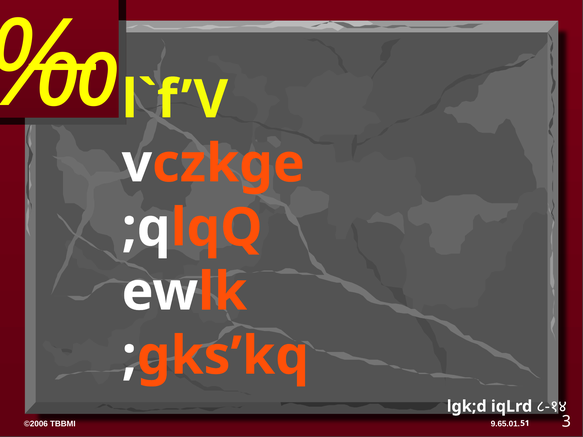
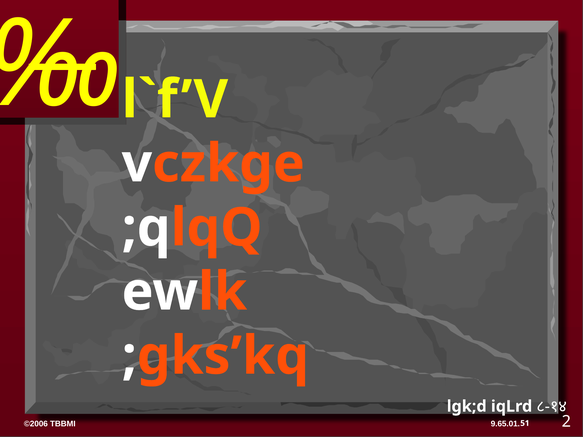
3: 3 -> 2 (566, 422)
